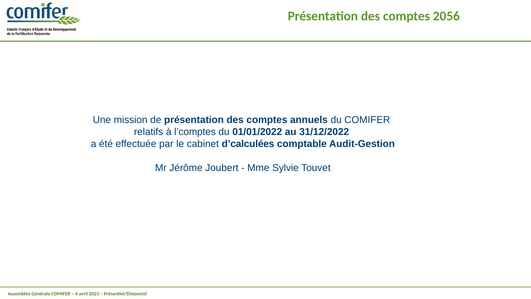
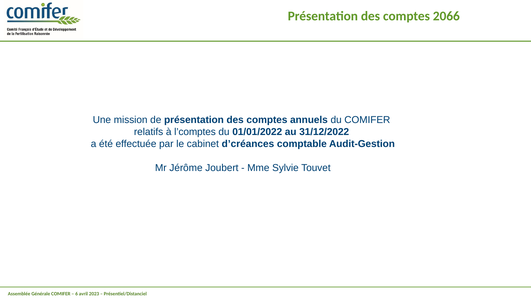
2056: 2056 -> 2066 (446, 16)
d’calculées: d’calculées -> d’créances (248, 144)
